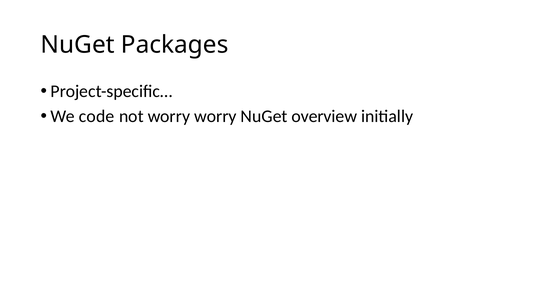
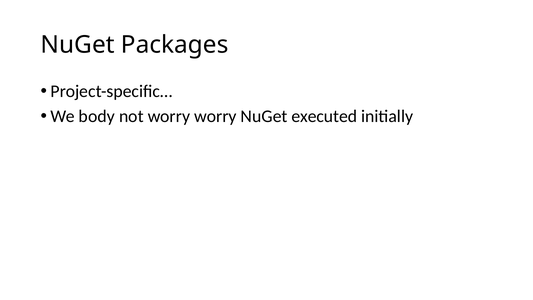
code: code -> body (97, 116)
overview: overview -> executed (324, 116)
